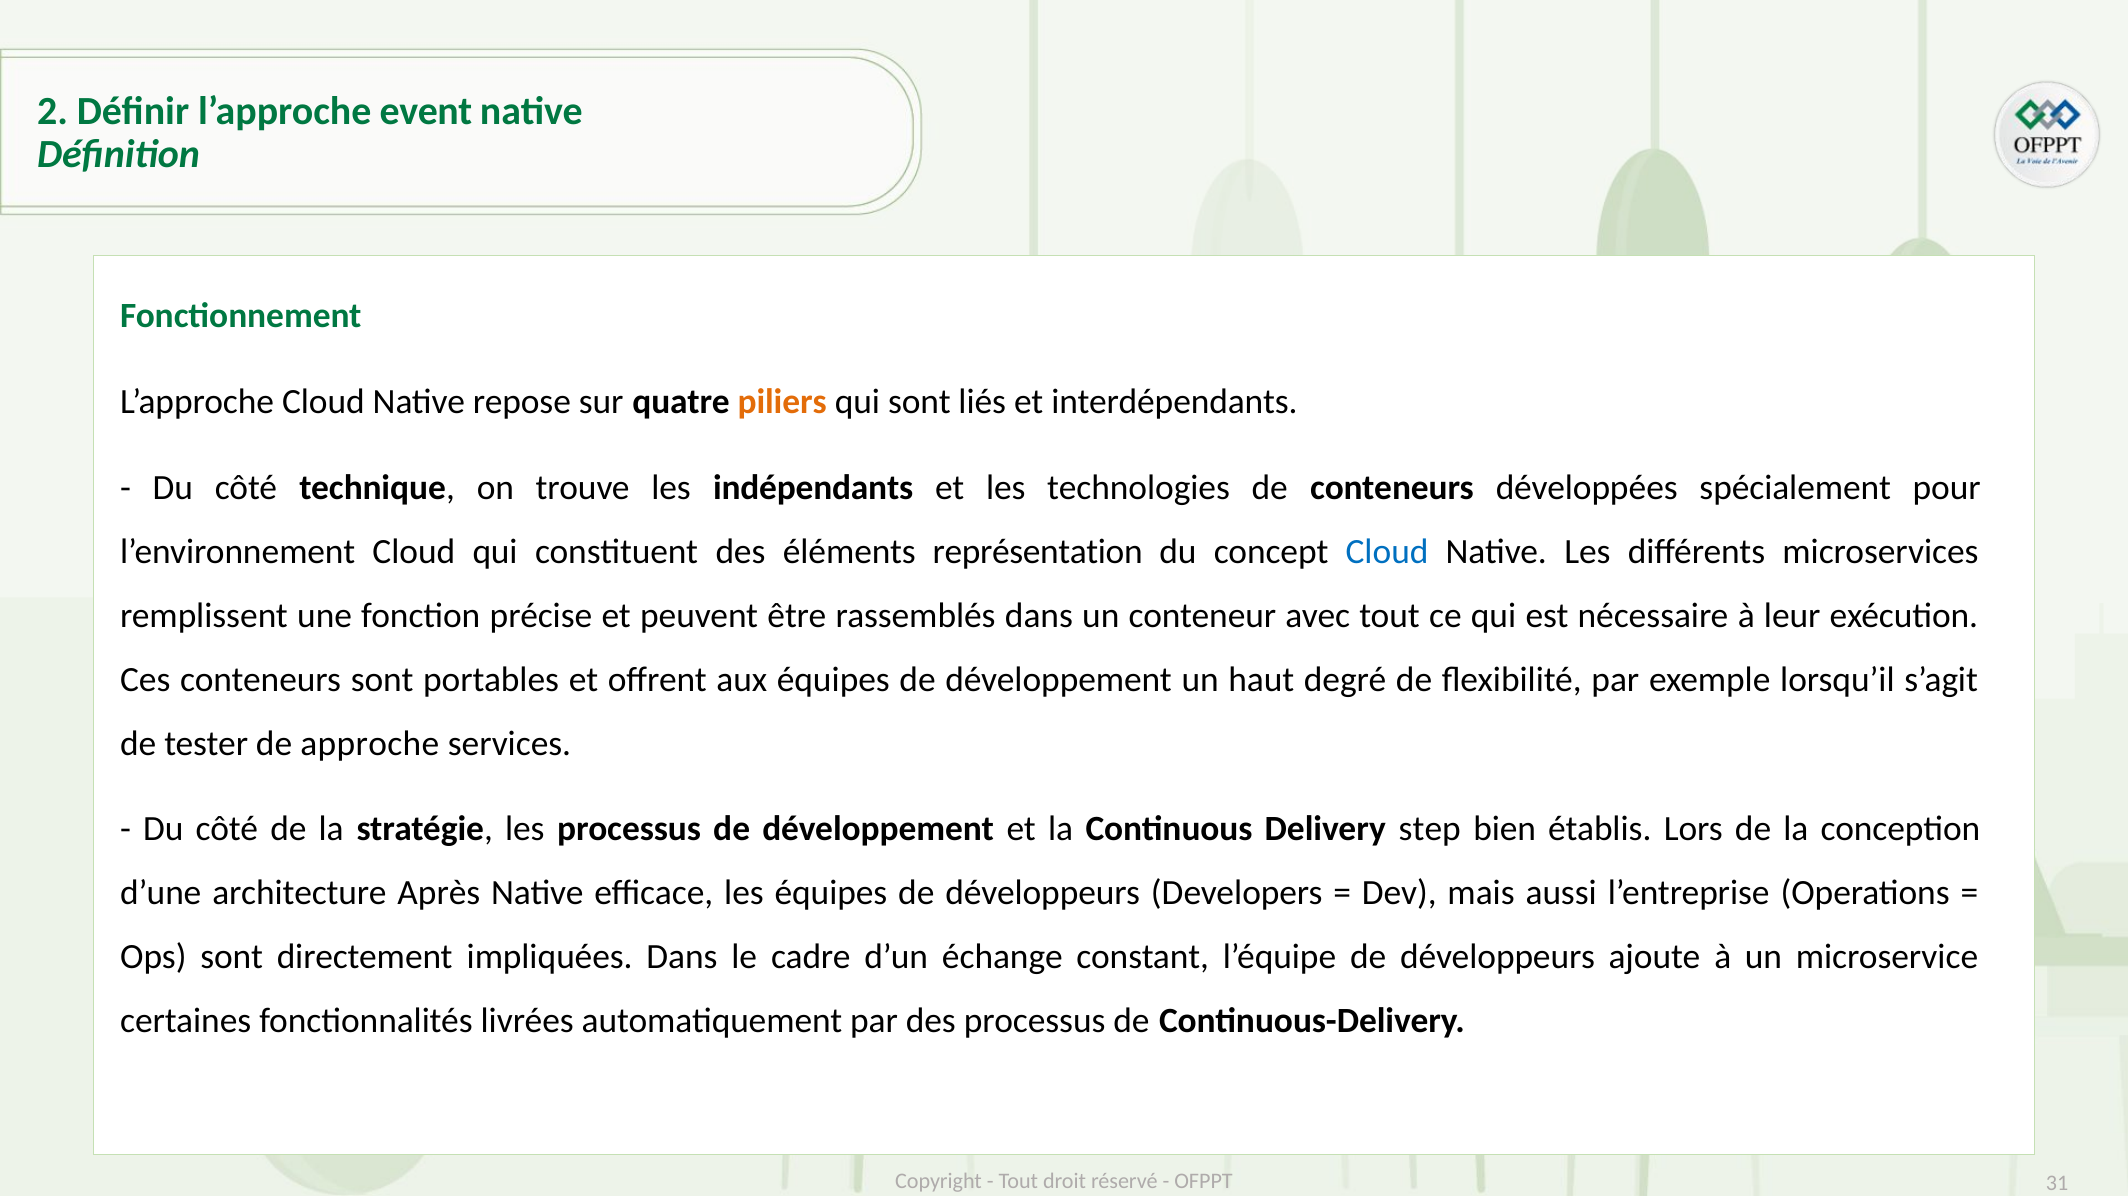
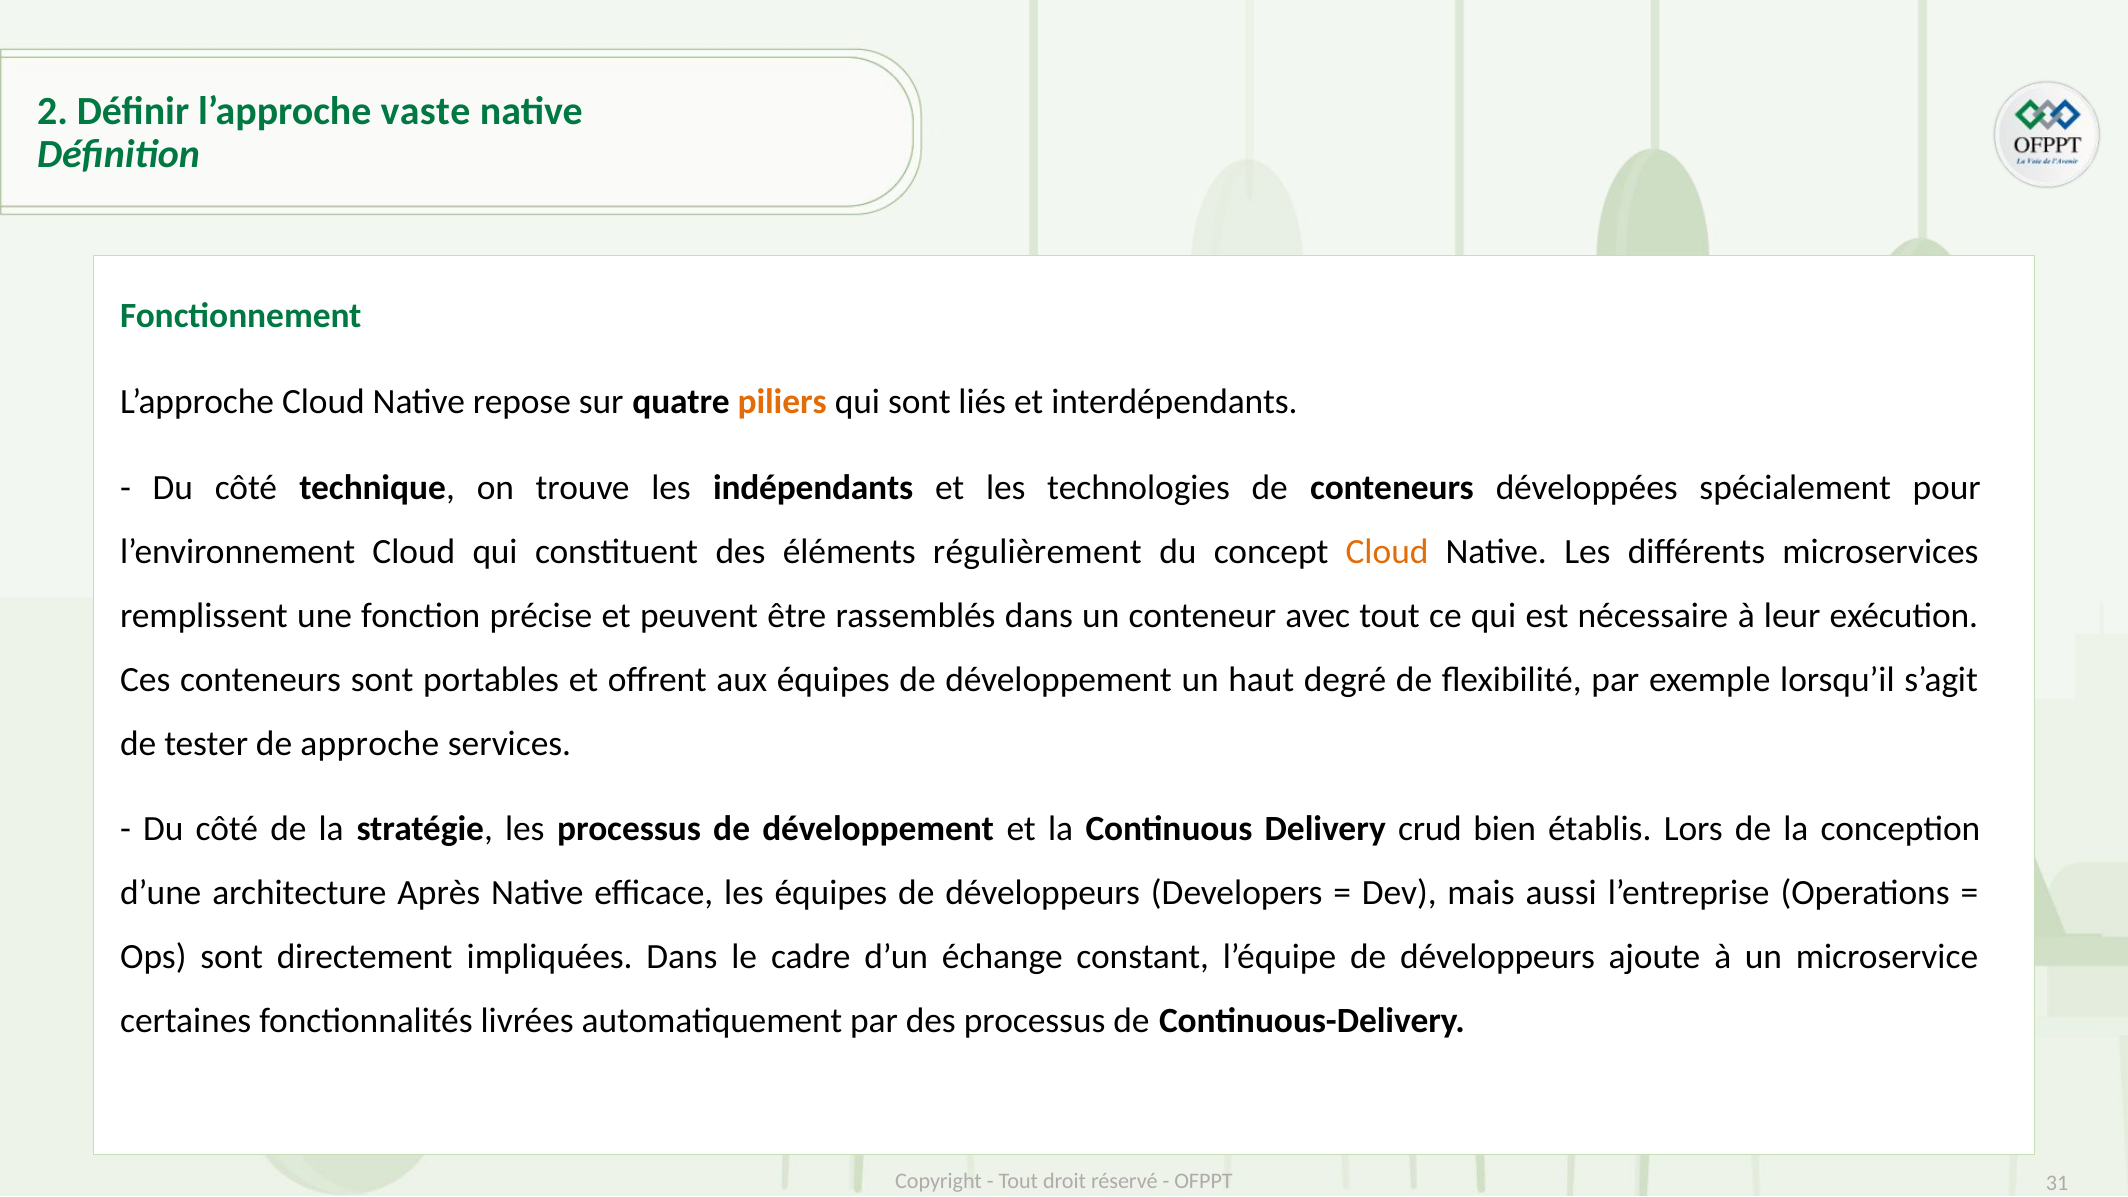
event: event -> vaste (426, 111)
représentation: représentation -> régulièrement (1037, 552)
Cloud colour: blue -> orange (1387, 552)
step: step -> crud (1430, 829)
